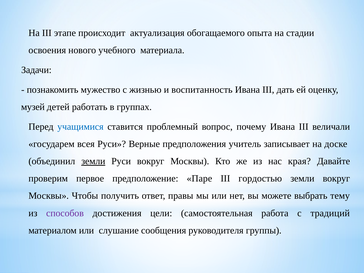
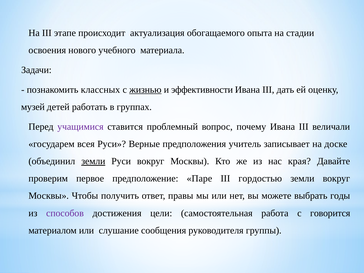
мужество: мужество -> классных (100, 90)
жизнью underline: none -> present (145, 90)
воспитанность: воспитанность -> эффективности (202, 90)
учащимися colour: blue -> purple (80, 127)
тему: тему -> годы (340, 196)
традиций: традиций -> говорится (330, 213)
